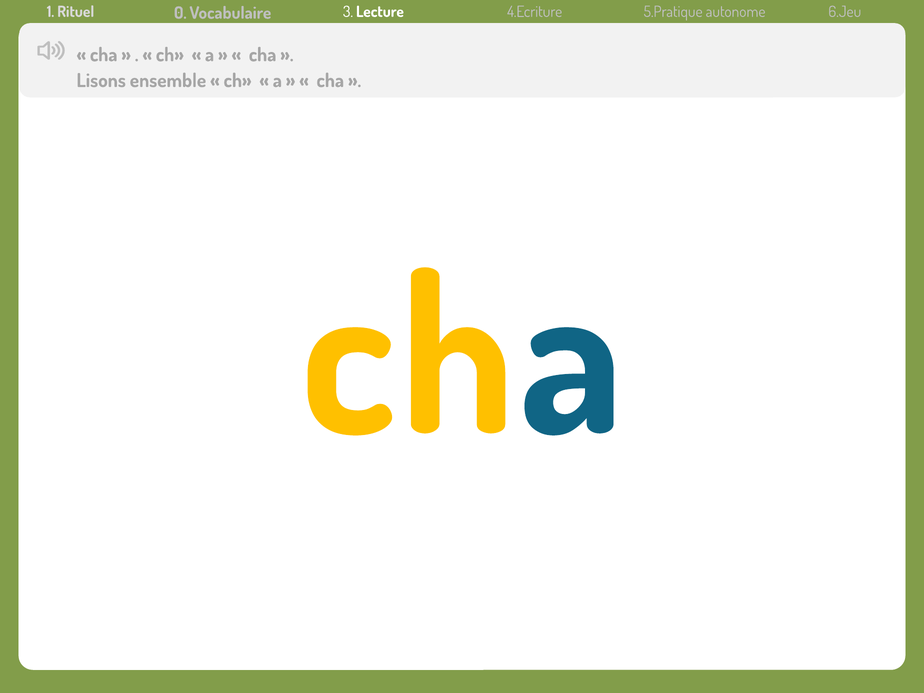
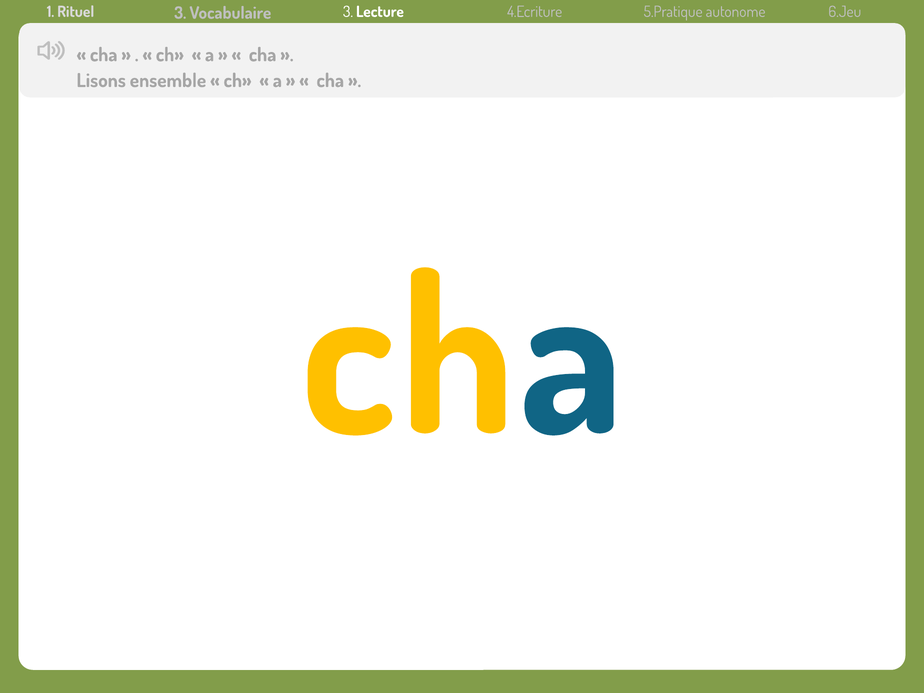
Rituel 0: 0 -> 3 (180, 13)
